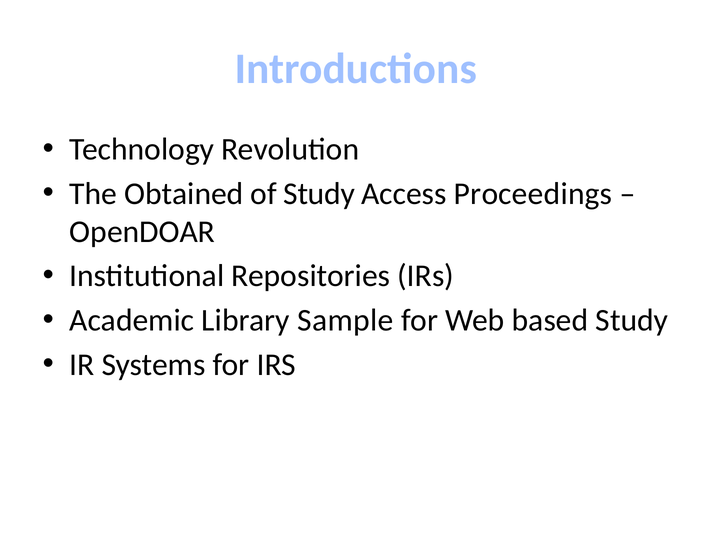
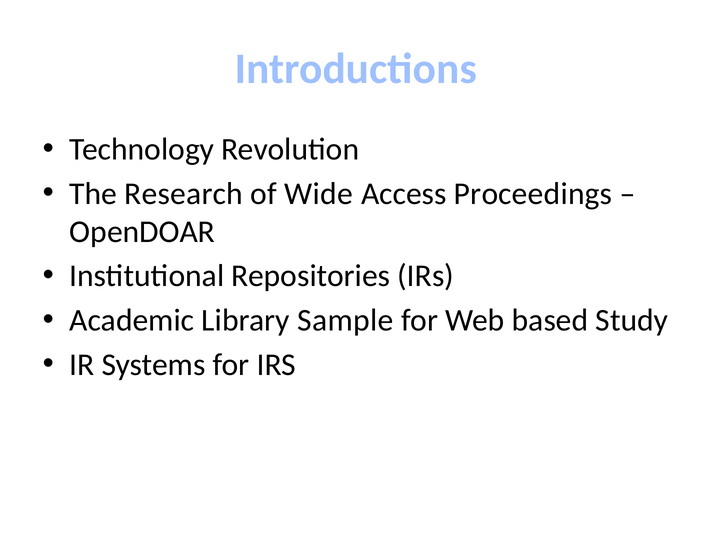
Obtained: Obtained -> Research (184, 194)
of Study: Study -> Wide (319, 194)
